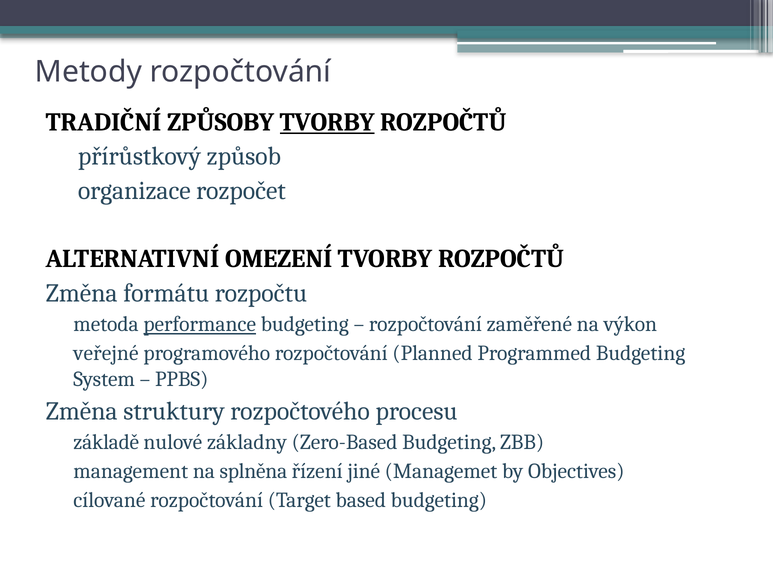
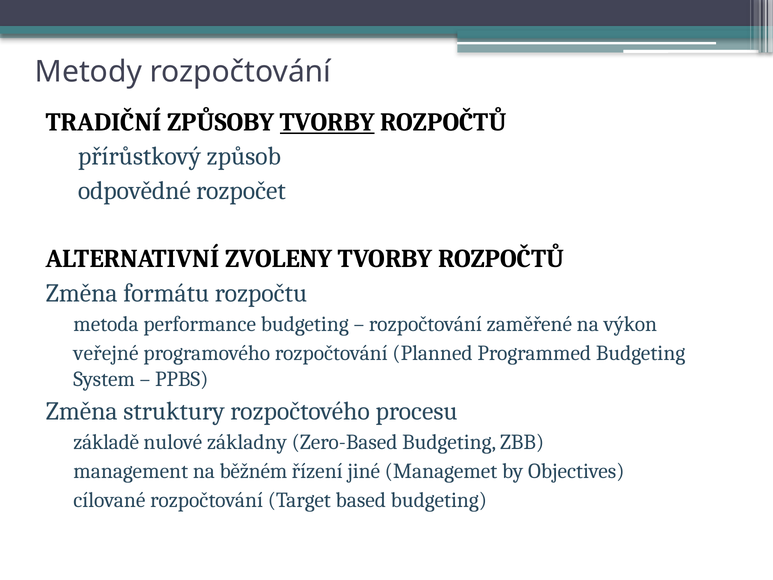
organizace: organizace -> odpovědné (134, 191)
OMEZENÍ: OMEZENÍ -> ZVOLENY (279, 259)
performance underline: present -> none (200, 324)
splněna: splněna -> běžném (253, 471)
